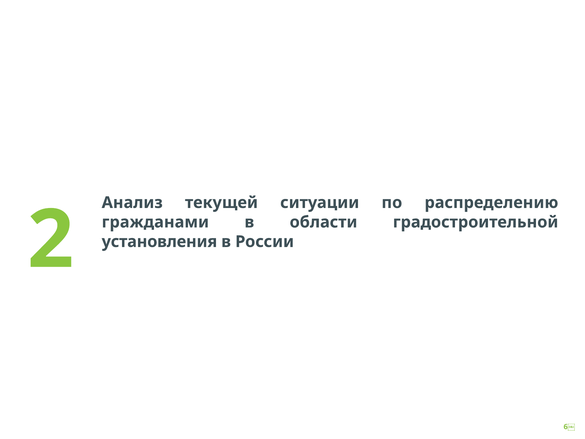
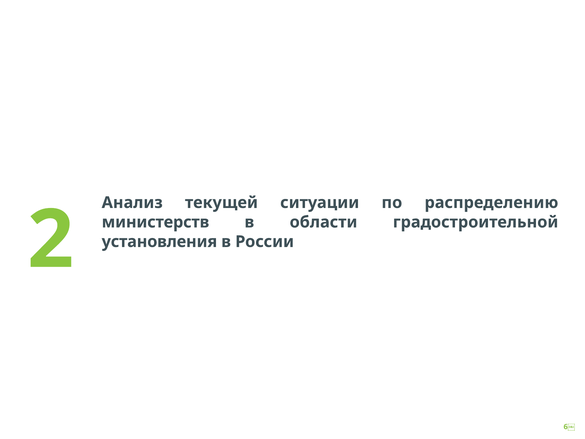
гражданами: гражданами -> министерств (155, 222)
